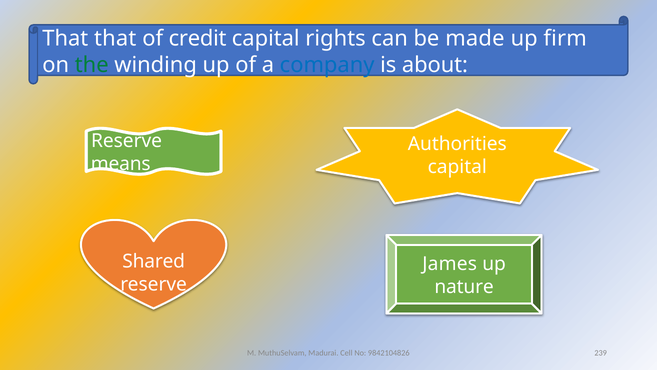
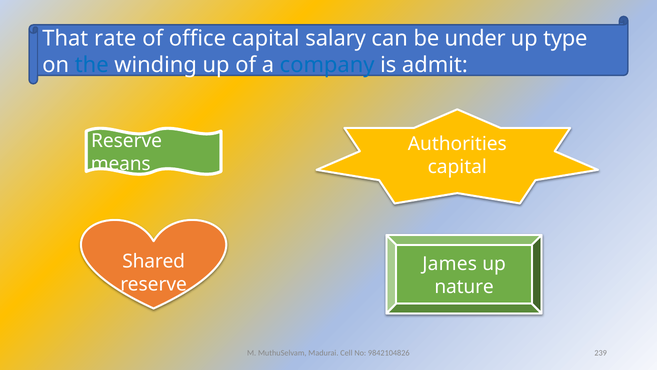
That that: that -> rate (115, 38)
credit: credit -> office (197, 38)
rights: rights -> salary (336, 38)
made: made -> under (475, 38)
firm: firm -> type (565, 38)
the colour: green -> blue (92, 65)
about: about -> admit (435, 65)
